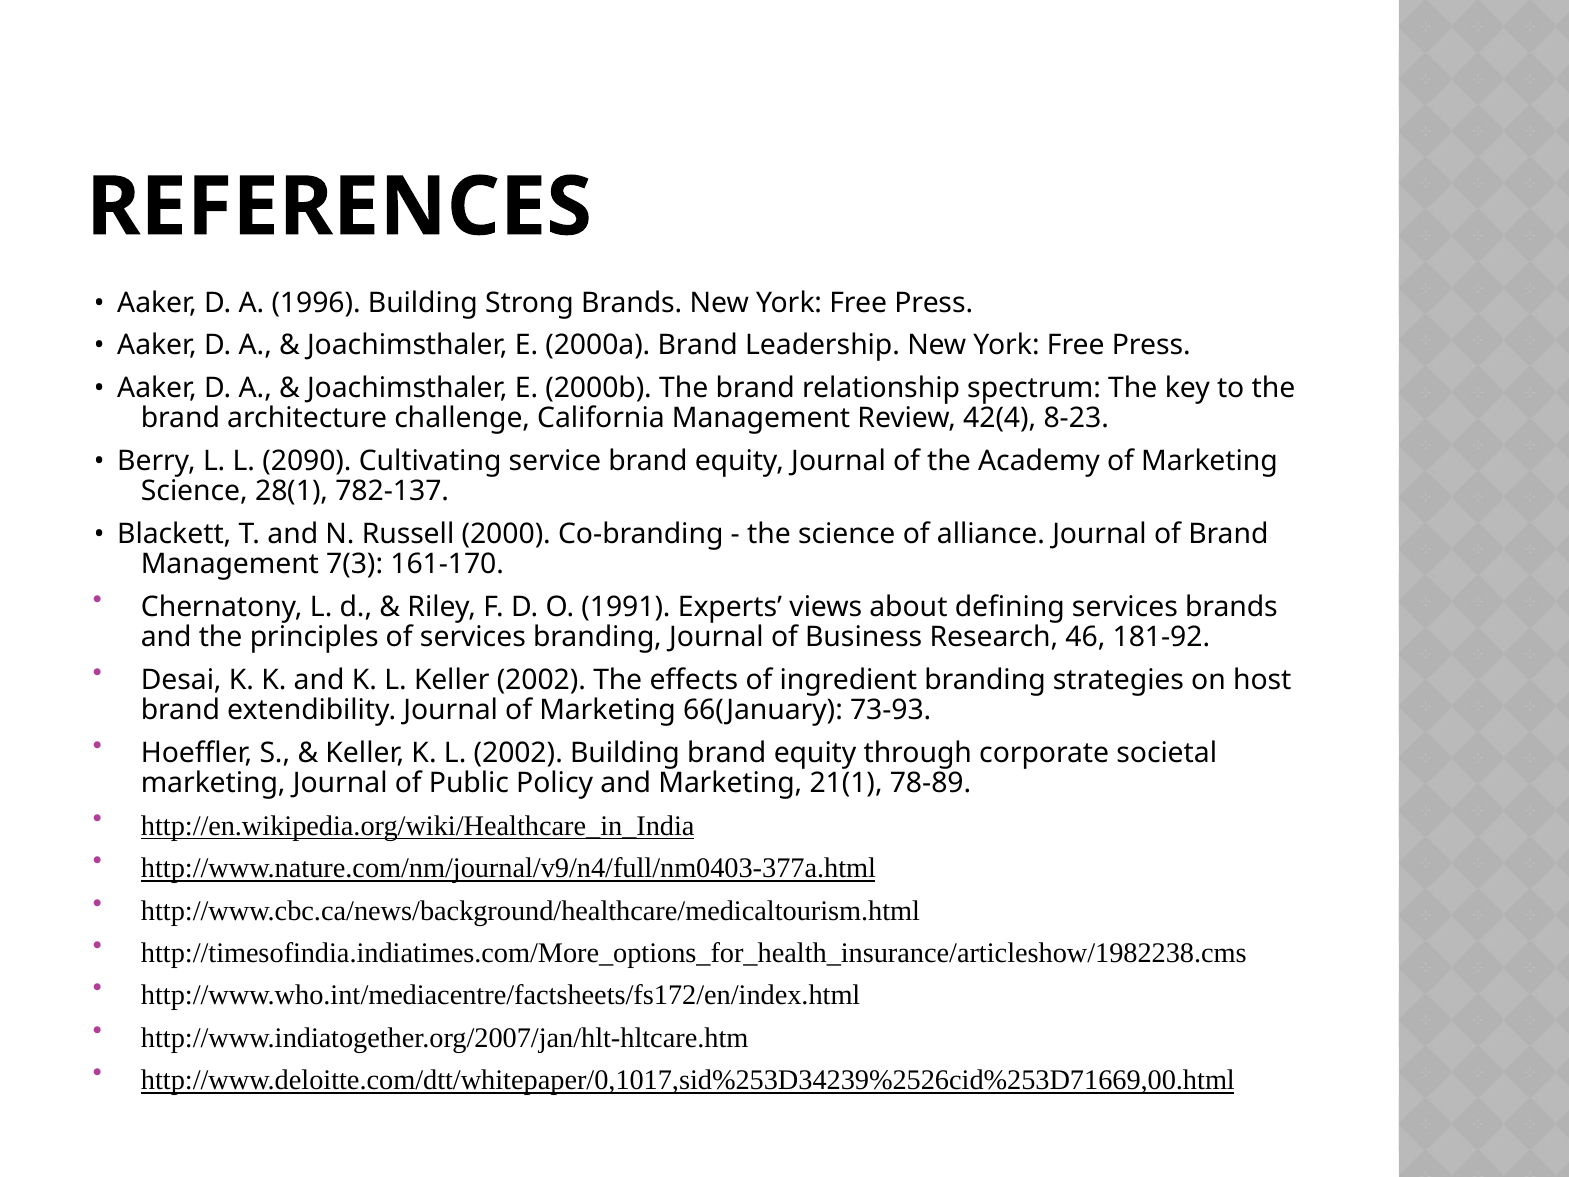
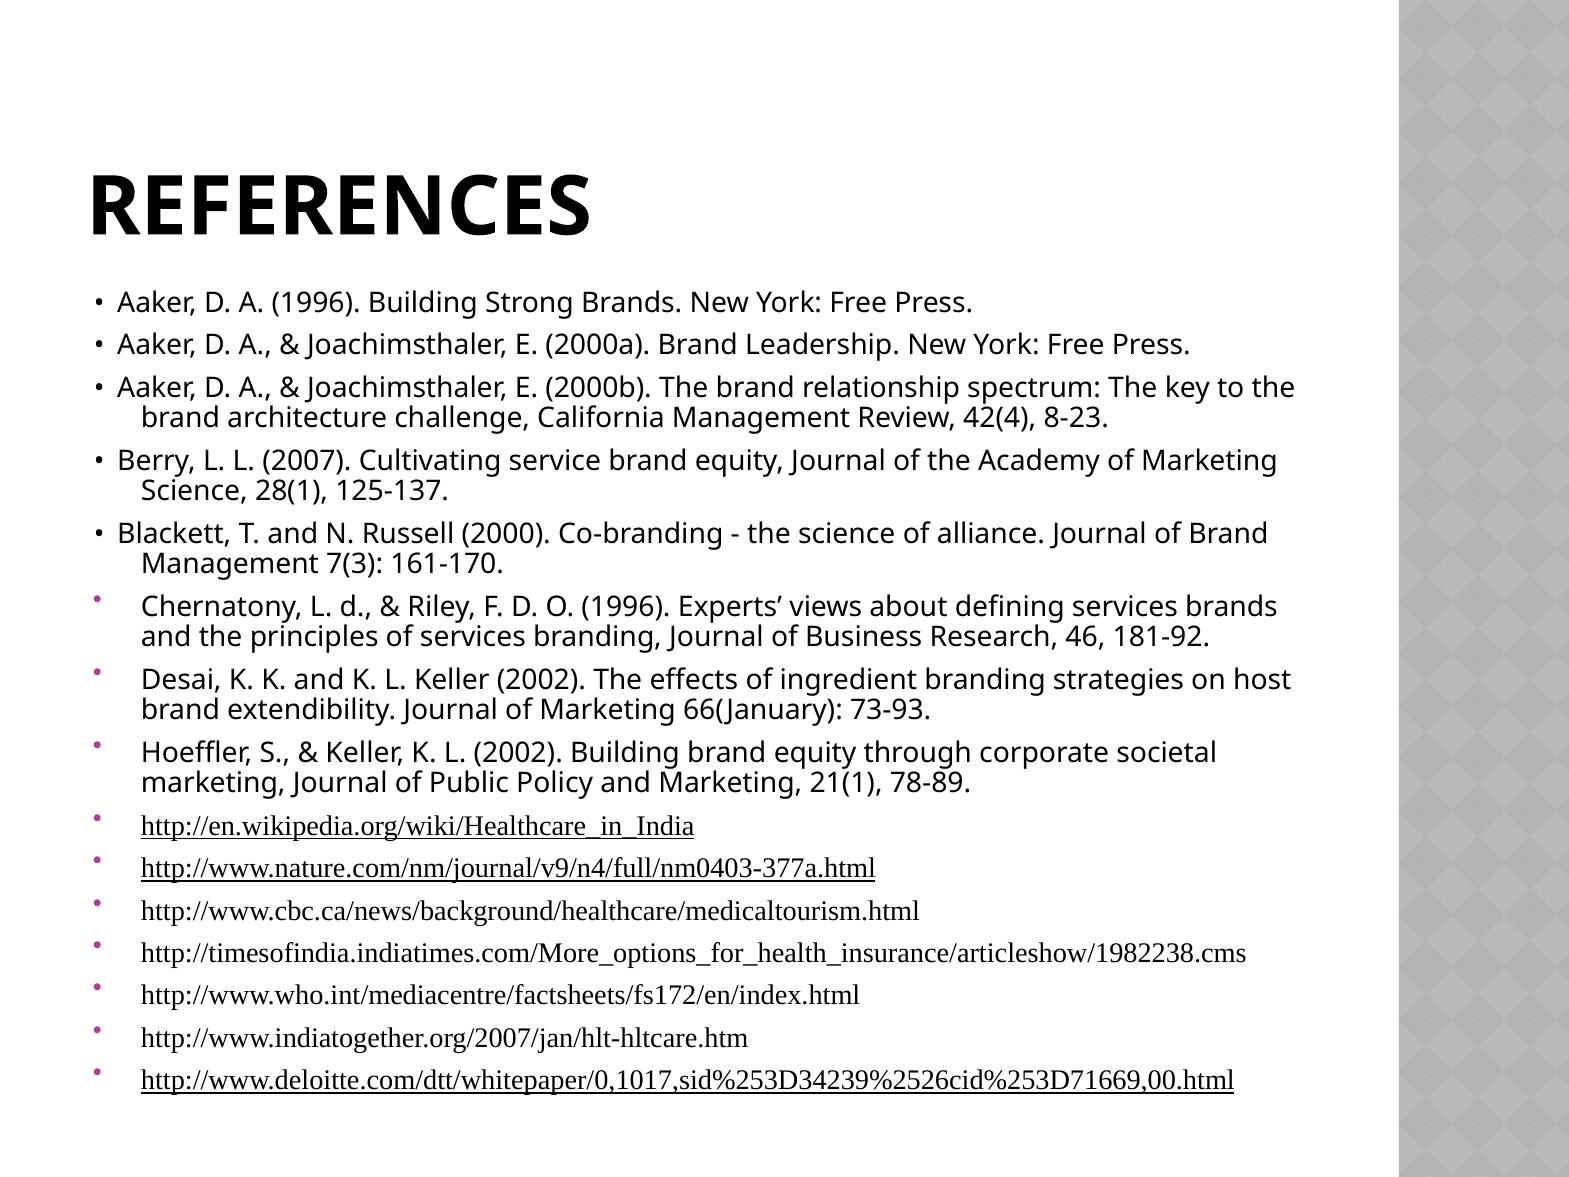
2090: 2090 -> 2007 (307, 461)
782-137: 782-137 -> 125-137 (392, 491)
O 1991: 1991 -> 1996 (626, 607)
